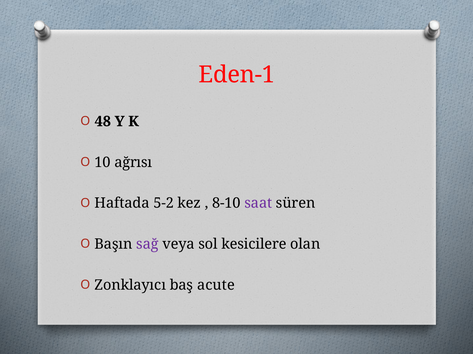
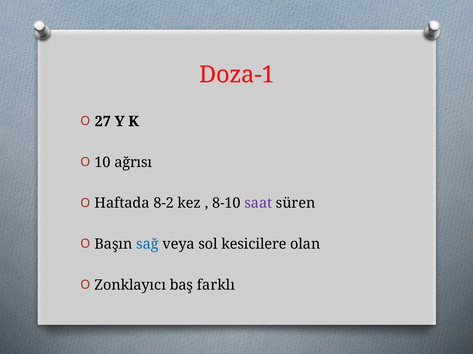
Eden-1: Eden-1 -> Doza-1 (237, 75)
48: 48 -> 27 (103, 122)
5-2: 5-2 -> 8-2 (164, 204)
sağ colour: purple -> blue (147, 245)
acute: acute -> farklı (216, 286)
